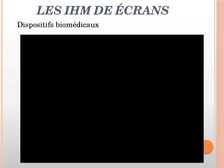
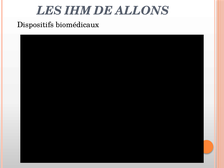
ÉCRANS: ÉCRANS -> ALLONS (142, 11)
